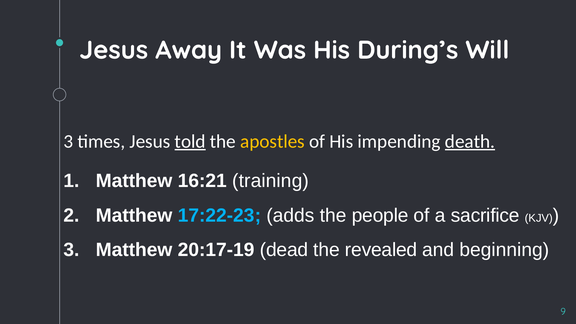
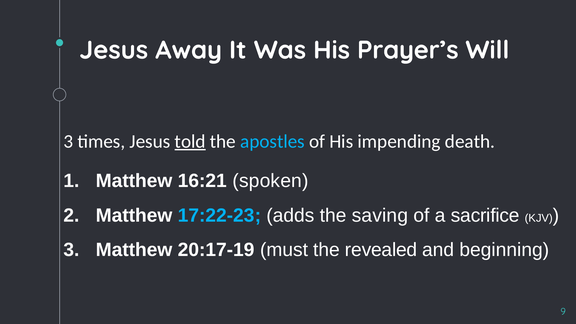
During’s: During’s -> Prayer’s (408, 50)
apostles colour: yellow -> light blue (273, 141)
death underline: present -> none (470, 141)
training: training -> spoken (271, 181)
people: people -> saving (380, 215)
dead: dead -> must (284, 250)
